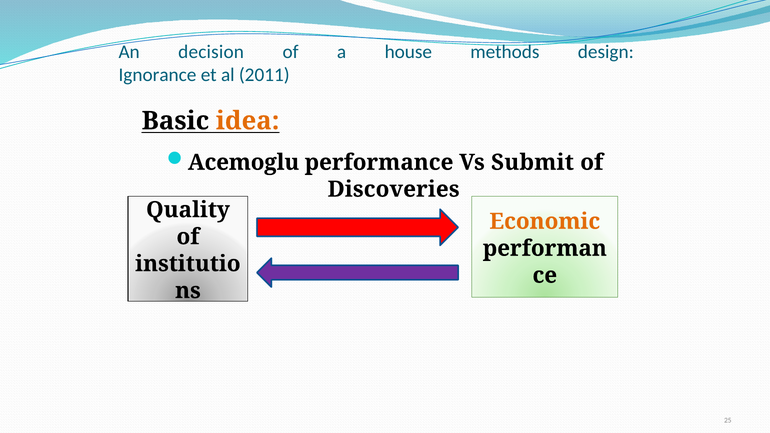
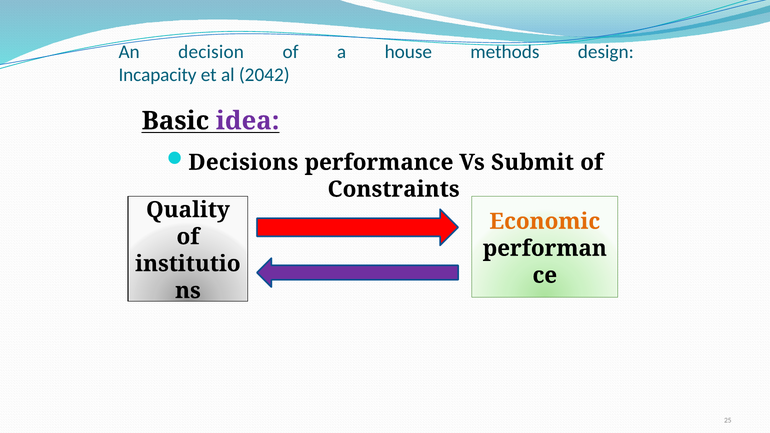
Ignorance: Ignorance -> Incapacity (158, 75)
2011: 2011 -> 2042 (264, 75)
idea colour: orange -> purple (248, 121)
Acemoglu: Acemoglu -> Decisions (243, 162)
Discoveries: Discoveries -> Constraints (394, 189)
